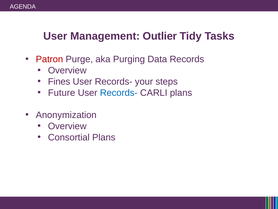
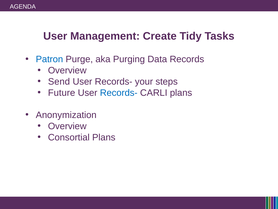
Outlier: Outlier -> Create (160, 36)
Patron colour: red -> blue (49, 59)
Fines: Fines -> Send (59, 81)
